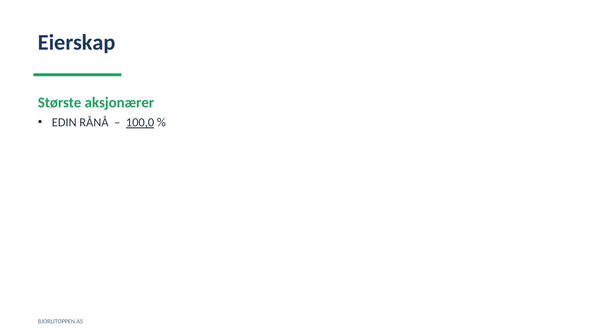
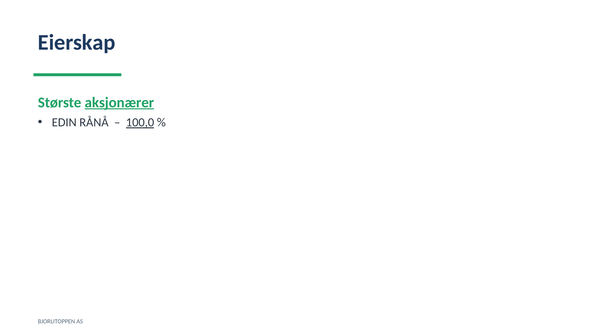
aksjonærer underline: none -> present (119, 102)
